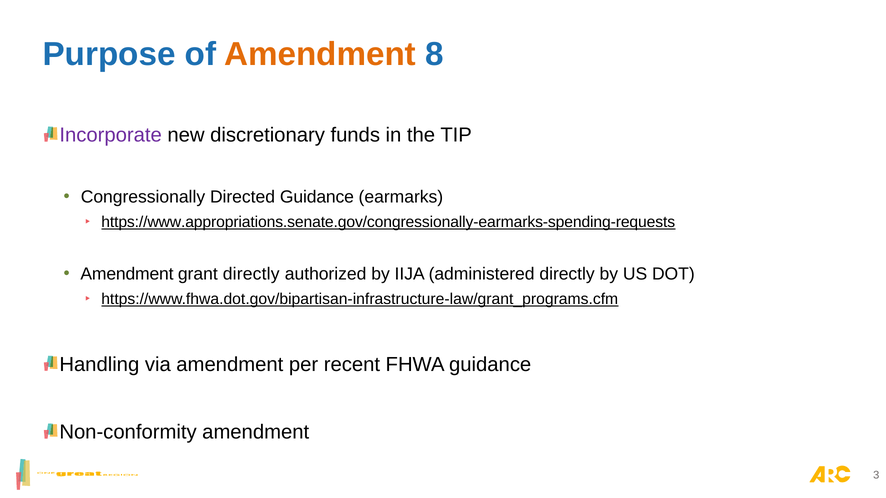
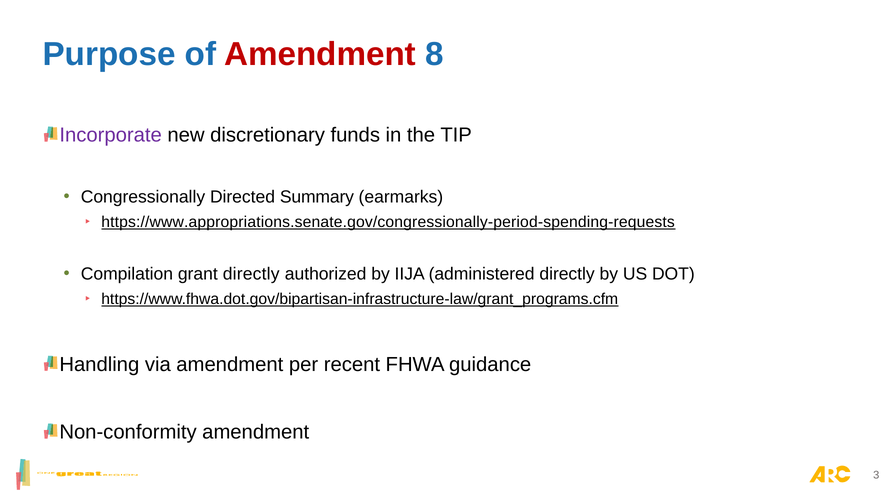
Amendment colour: orange -> red (320, 54)
Directed Guidance: Guidance -> Summary (317, 197)
https://www.appropriations.senate.gov/congressionally-earmarks-spending-requests: https://www.appropriations.senate.gov/congressionally-earmarks-spending-requests -> https://www.appropriations.senate.gov/congressionally-period-spending-requests (388, 222)
Amendment: Amendment -> Compilation (127, 274)
